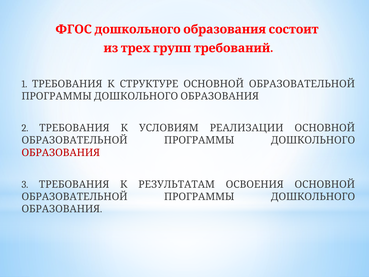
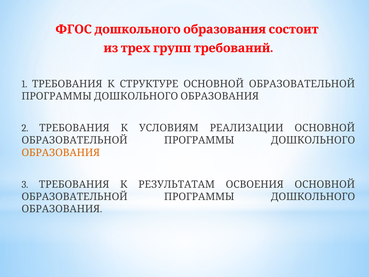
ОБРАЗОВАНИЯ colour: red -> orange (61, 153)
